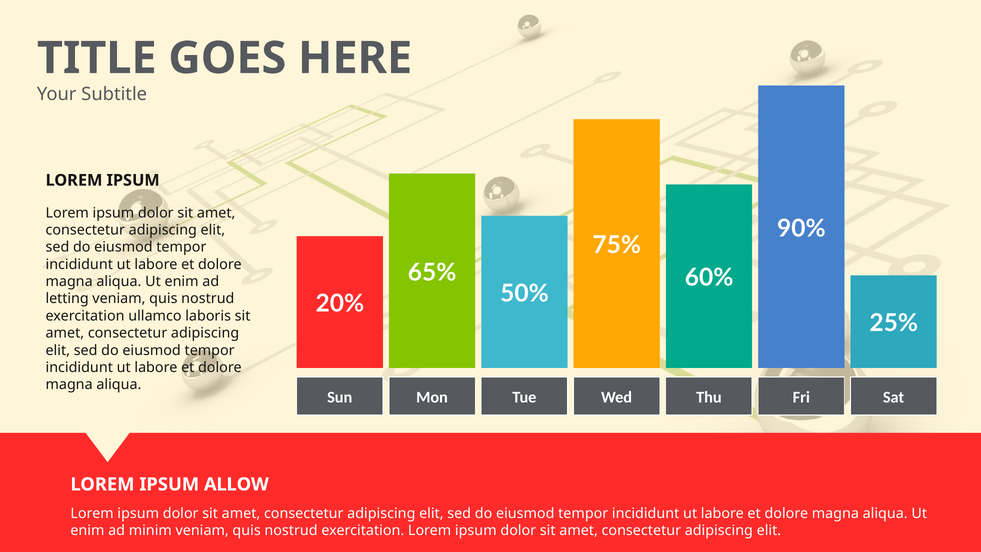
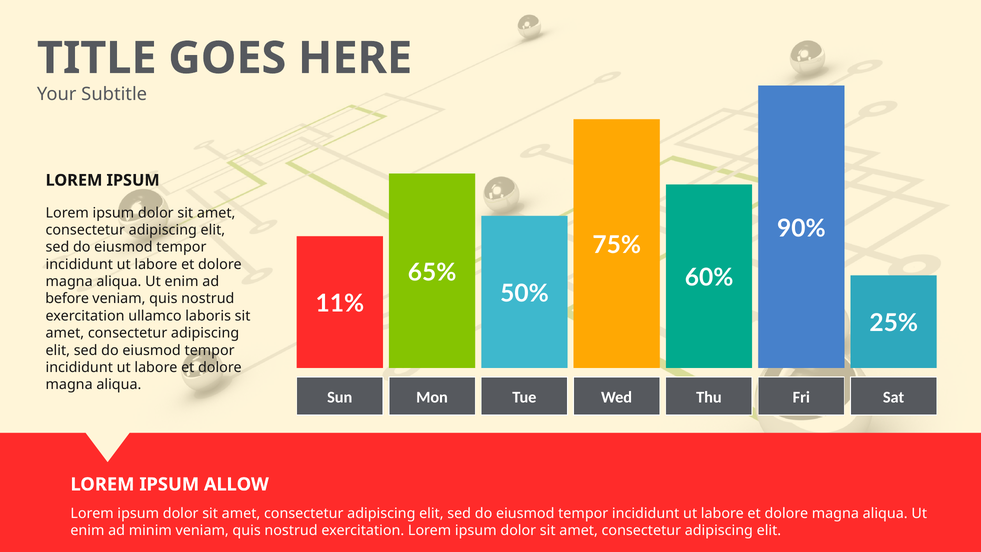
20%: 20% -> 11% (340, 304)
letting: letting -> before (67, 299)
